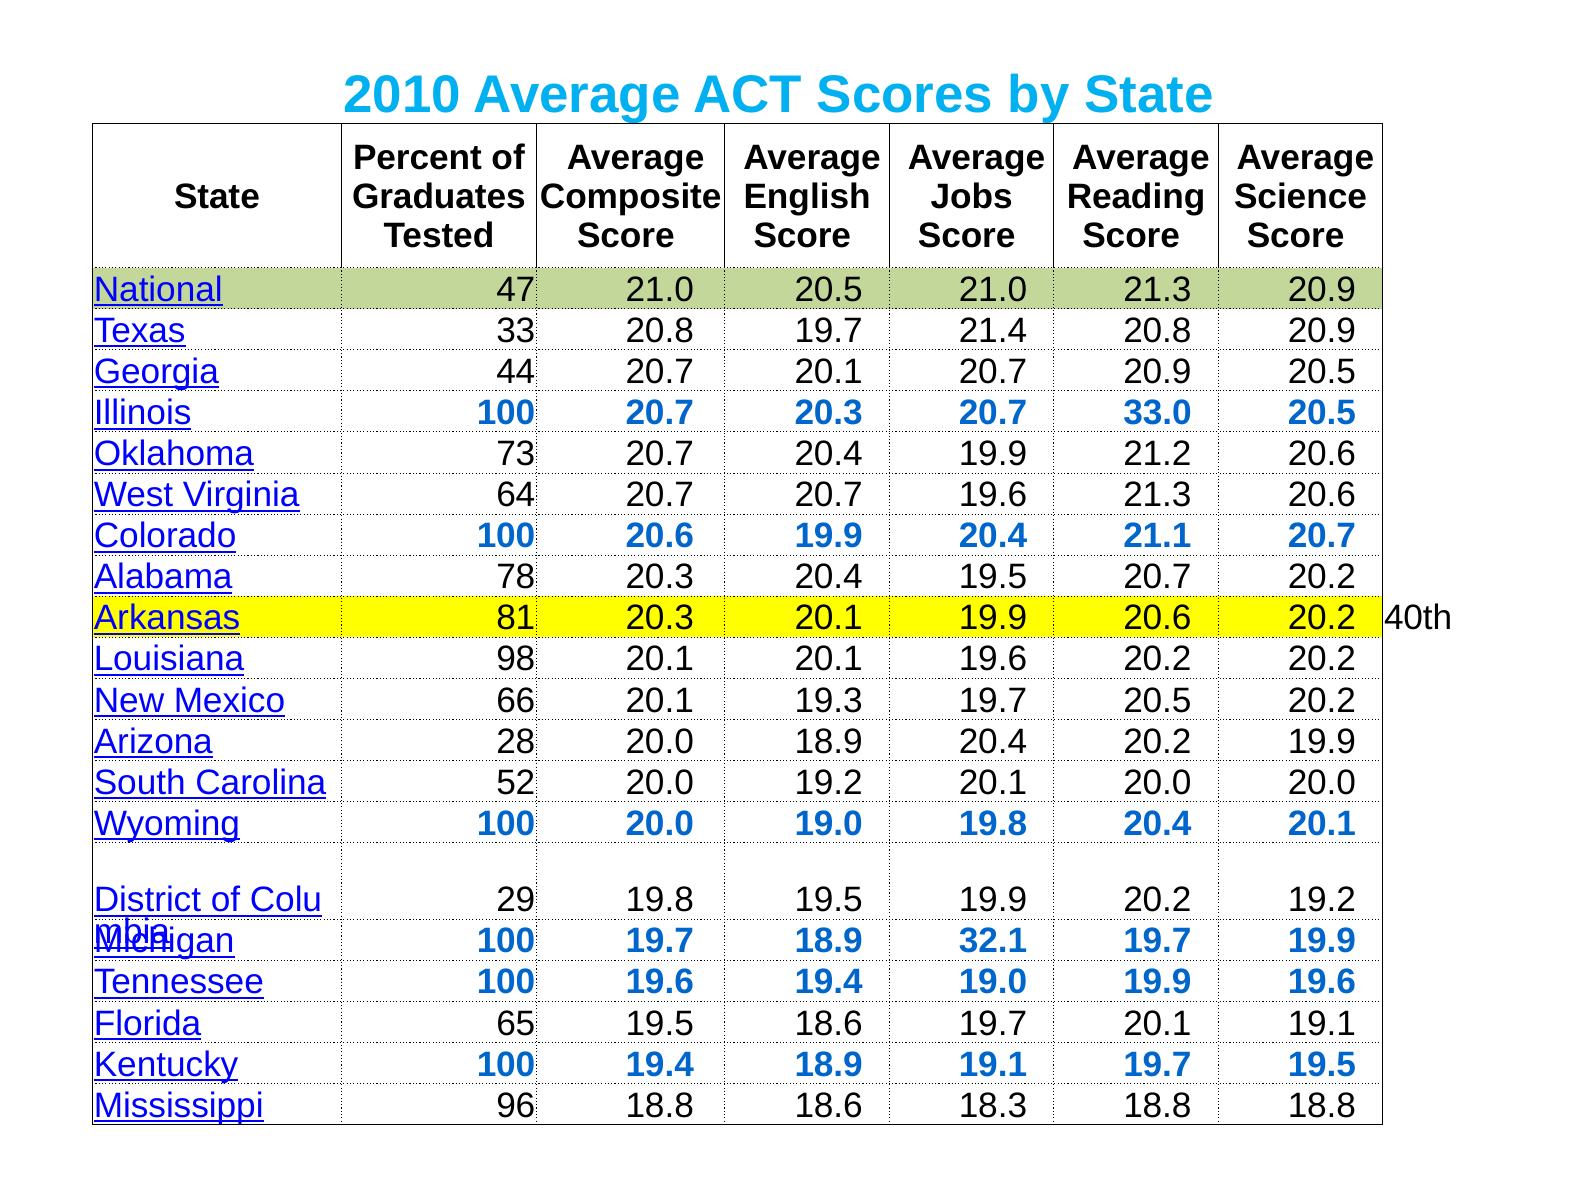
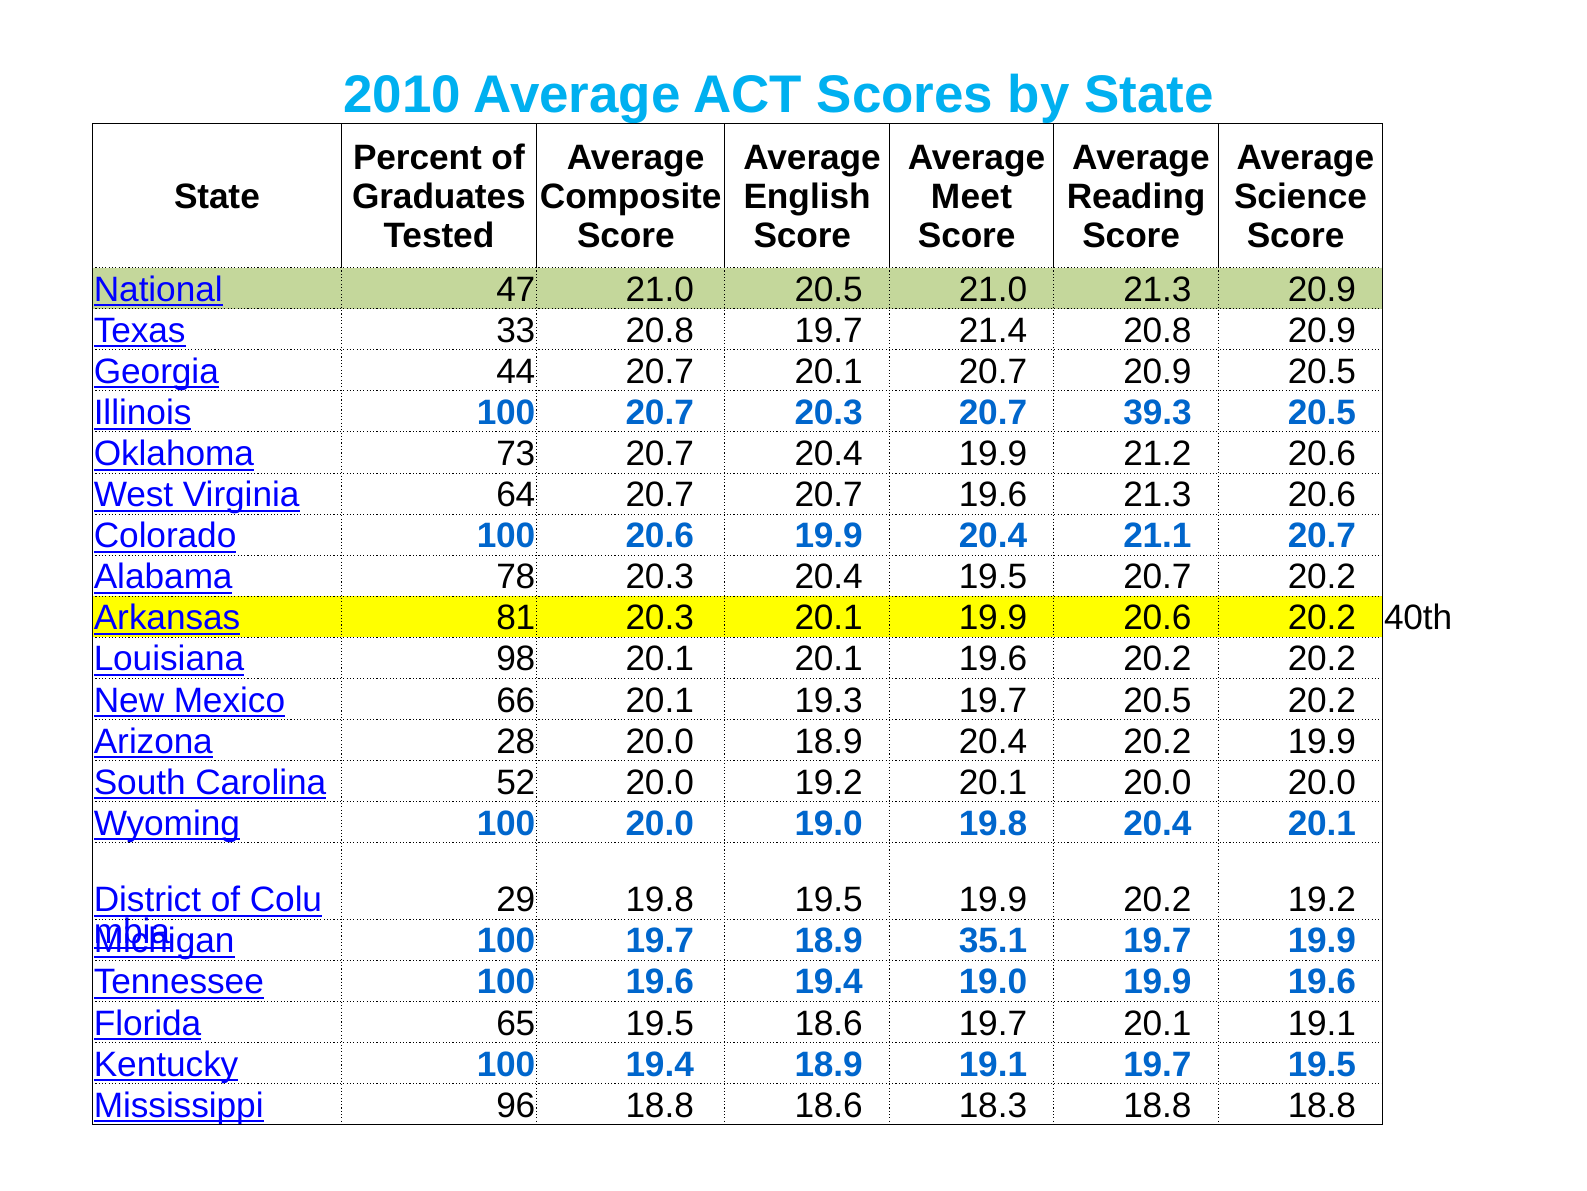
Jobs: Jobs -> Meet (971, 197)
33.0: 33.0 -> 39.3 (1158, 413)
32.1: 32.1 -> 35.1 (993, 941)
